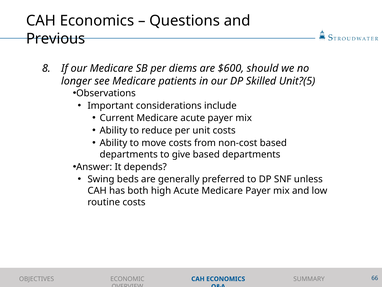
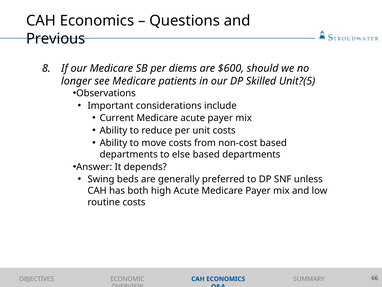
give: give -> else (181, 154)
